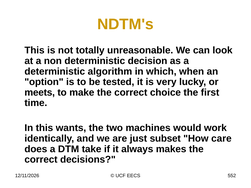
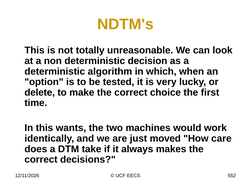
meets: meets -> delete (40, 93)
subset: subset -> moved (165, 139)
